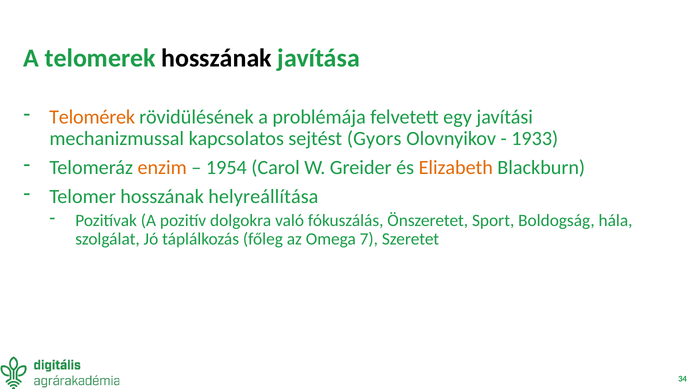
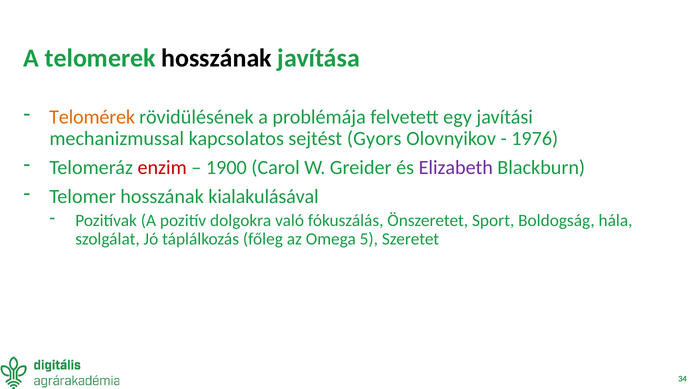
1933: 1933 -> 1976 (535, 139)
enzim colour: orange -> red (162, 168)
1954: 1954 -> 1900 (226, 168)
Elizabeth colour: orange -> purple (456, 168)
helyreállítása: helyreállítása -> kialakulásával (263, 197)
7: 7 -> 5 (369, 239)
